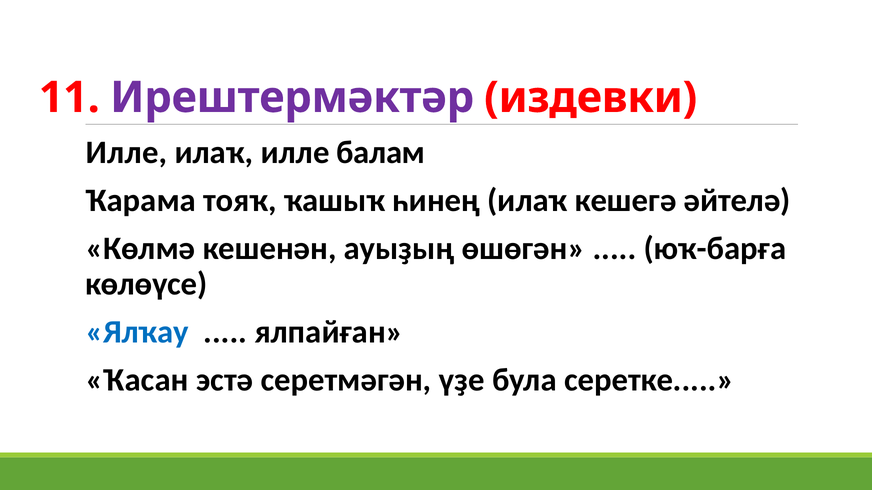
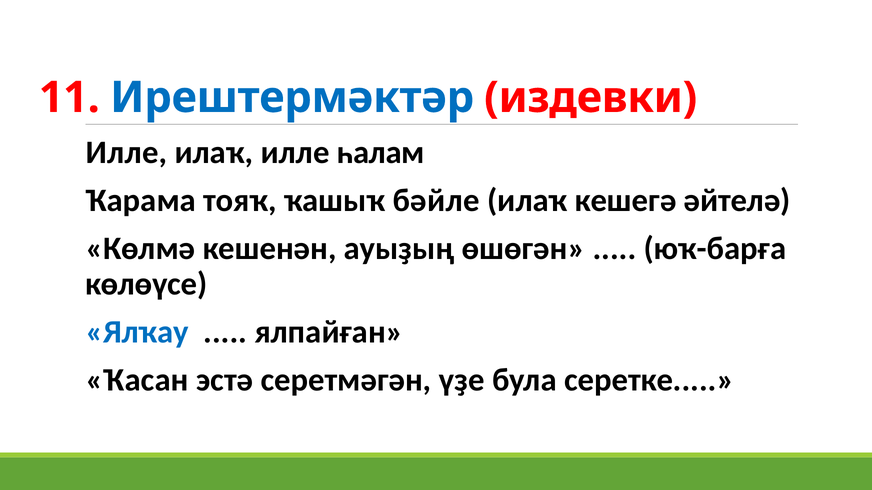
Ирештермәктәр colour: purple -> blue (292, 98)
балам: балам -> һалам (381, 153)
һинең: һинең -> бәйле (436, 201)
